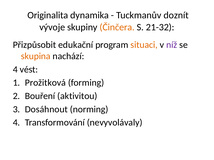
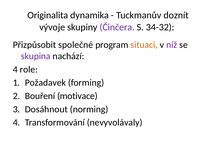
Činčera colour: orange -> purple (117, 27)
21-32: 21-32 -> 34-32 (160, 27)
edukační: edukační -> společné (76, 45)
skupina colour: orange -> purple (36, 56)
vést: vést -> role (29, 70)
Prožitková: Prožitková -> Požadavek (45, 83)
aktivitou: aktivitou -> motivace (77, 96)
